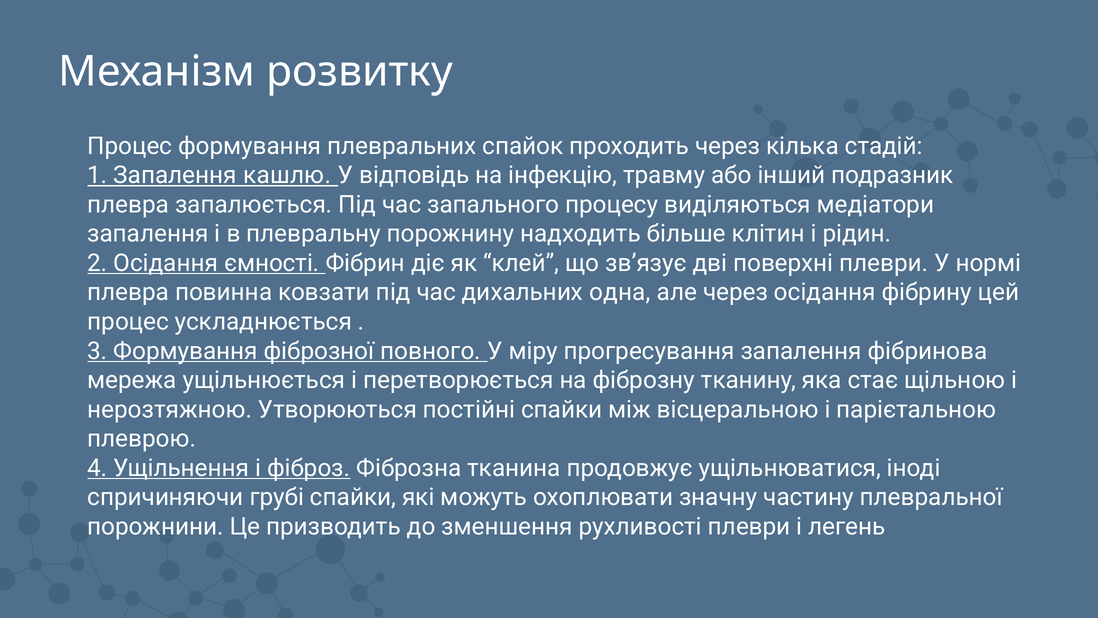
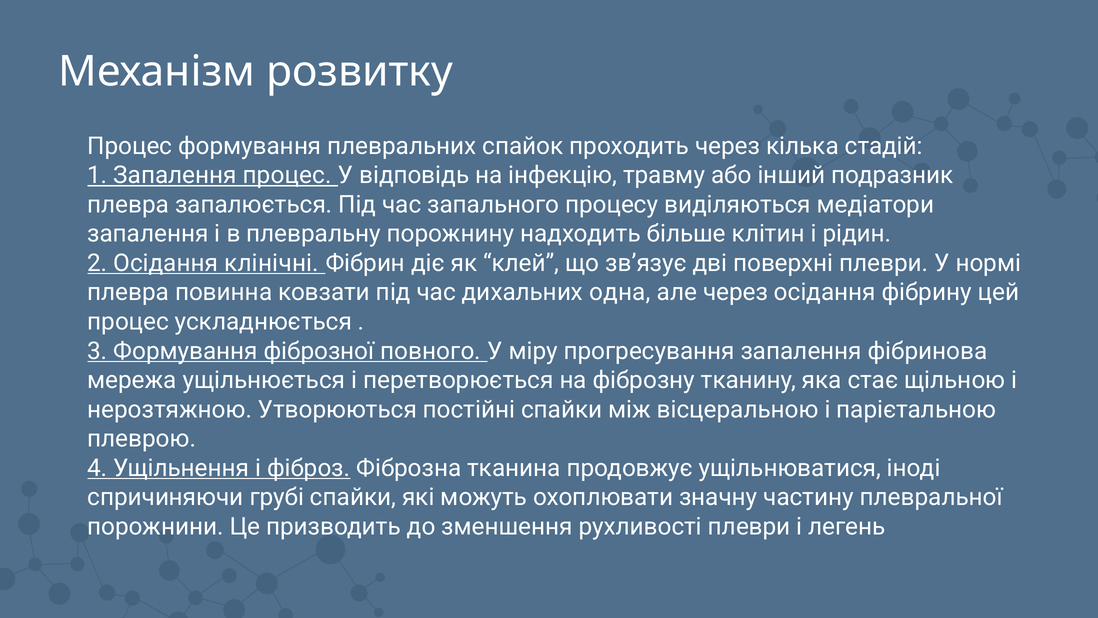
Запалення кашлю: кашлю -> процес (287, 175)
ємності: ємності -> клінічні (272, 263)
